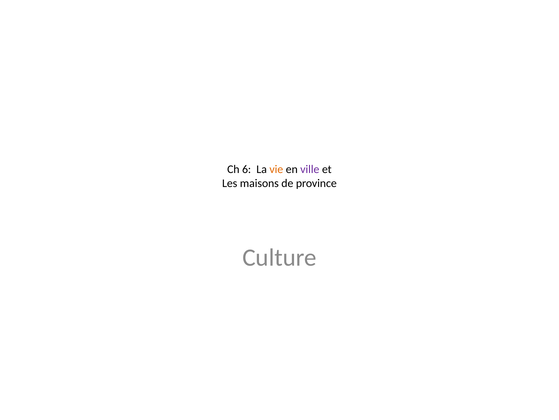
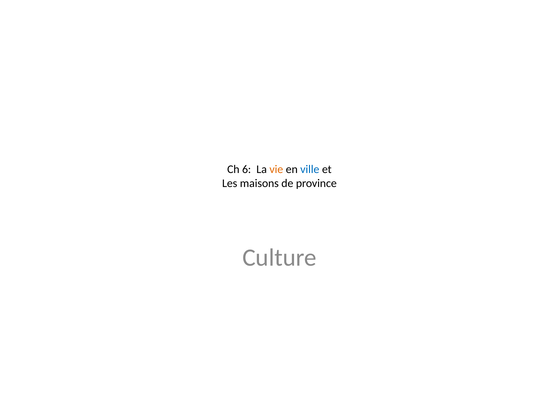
ville colour: purple -> blue (310, 169)
